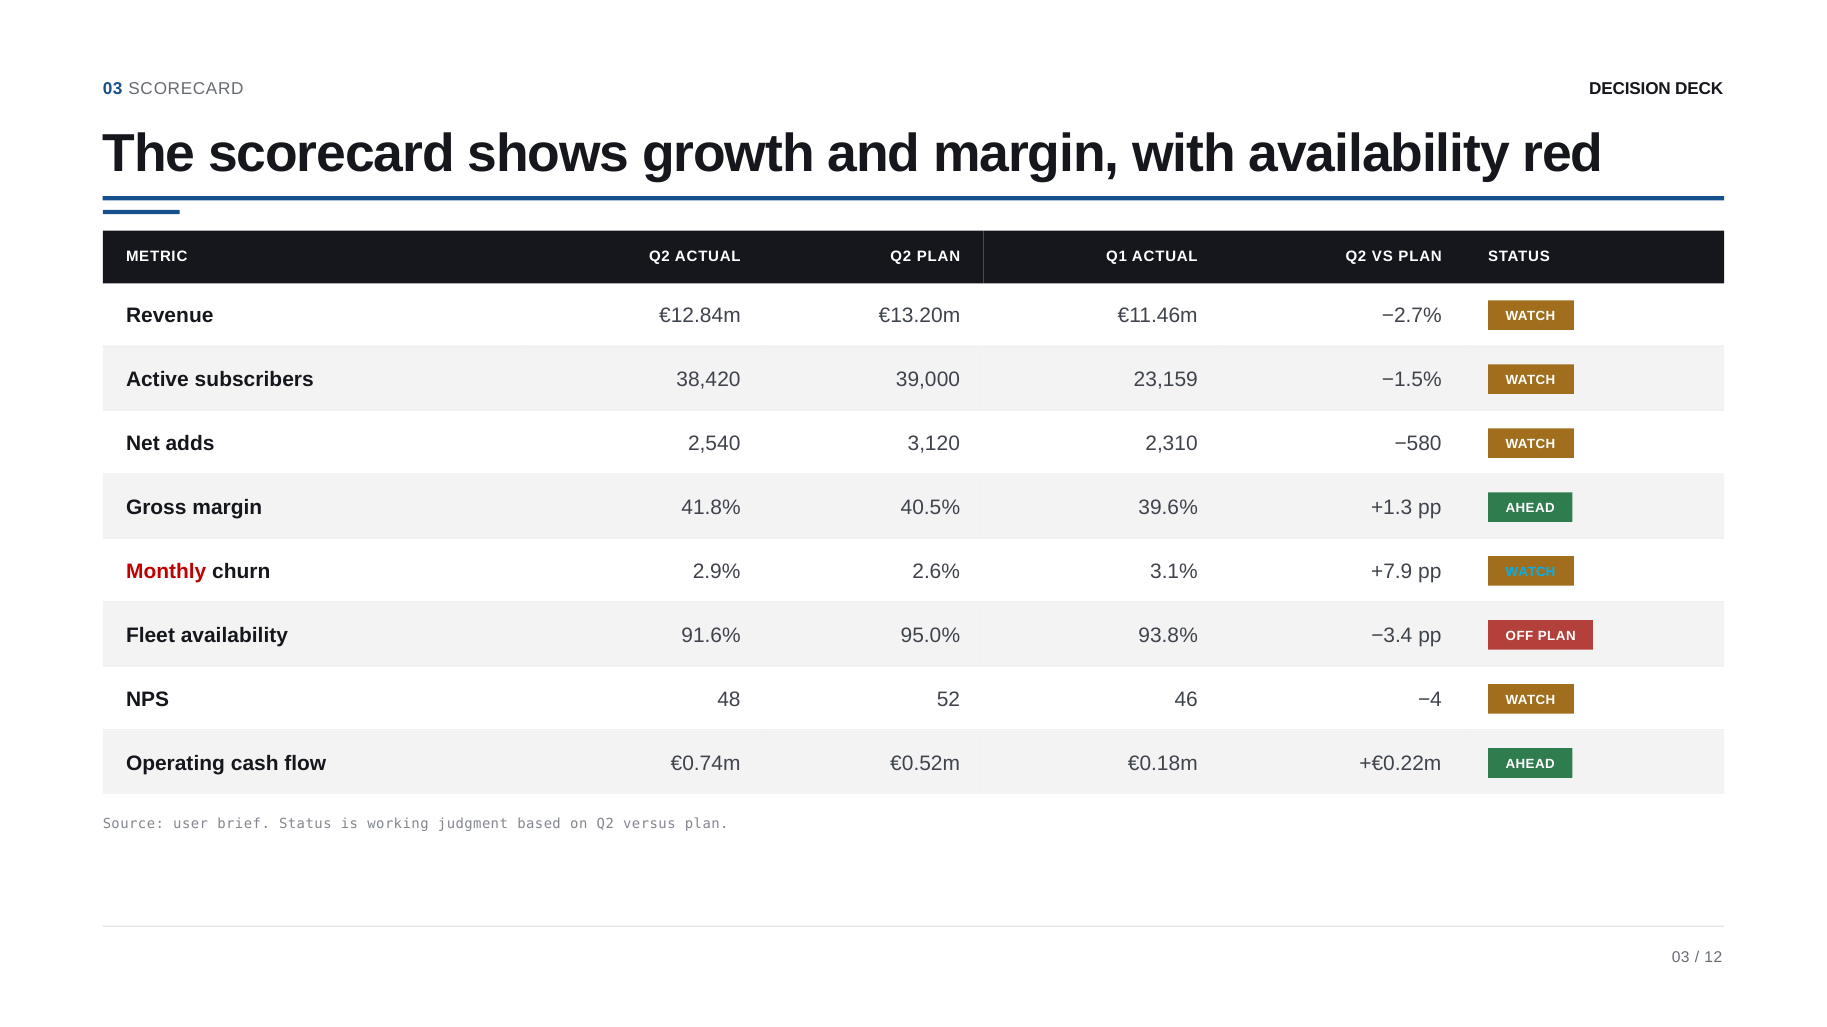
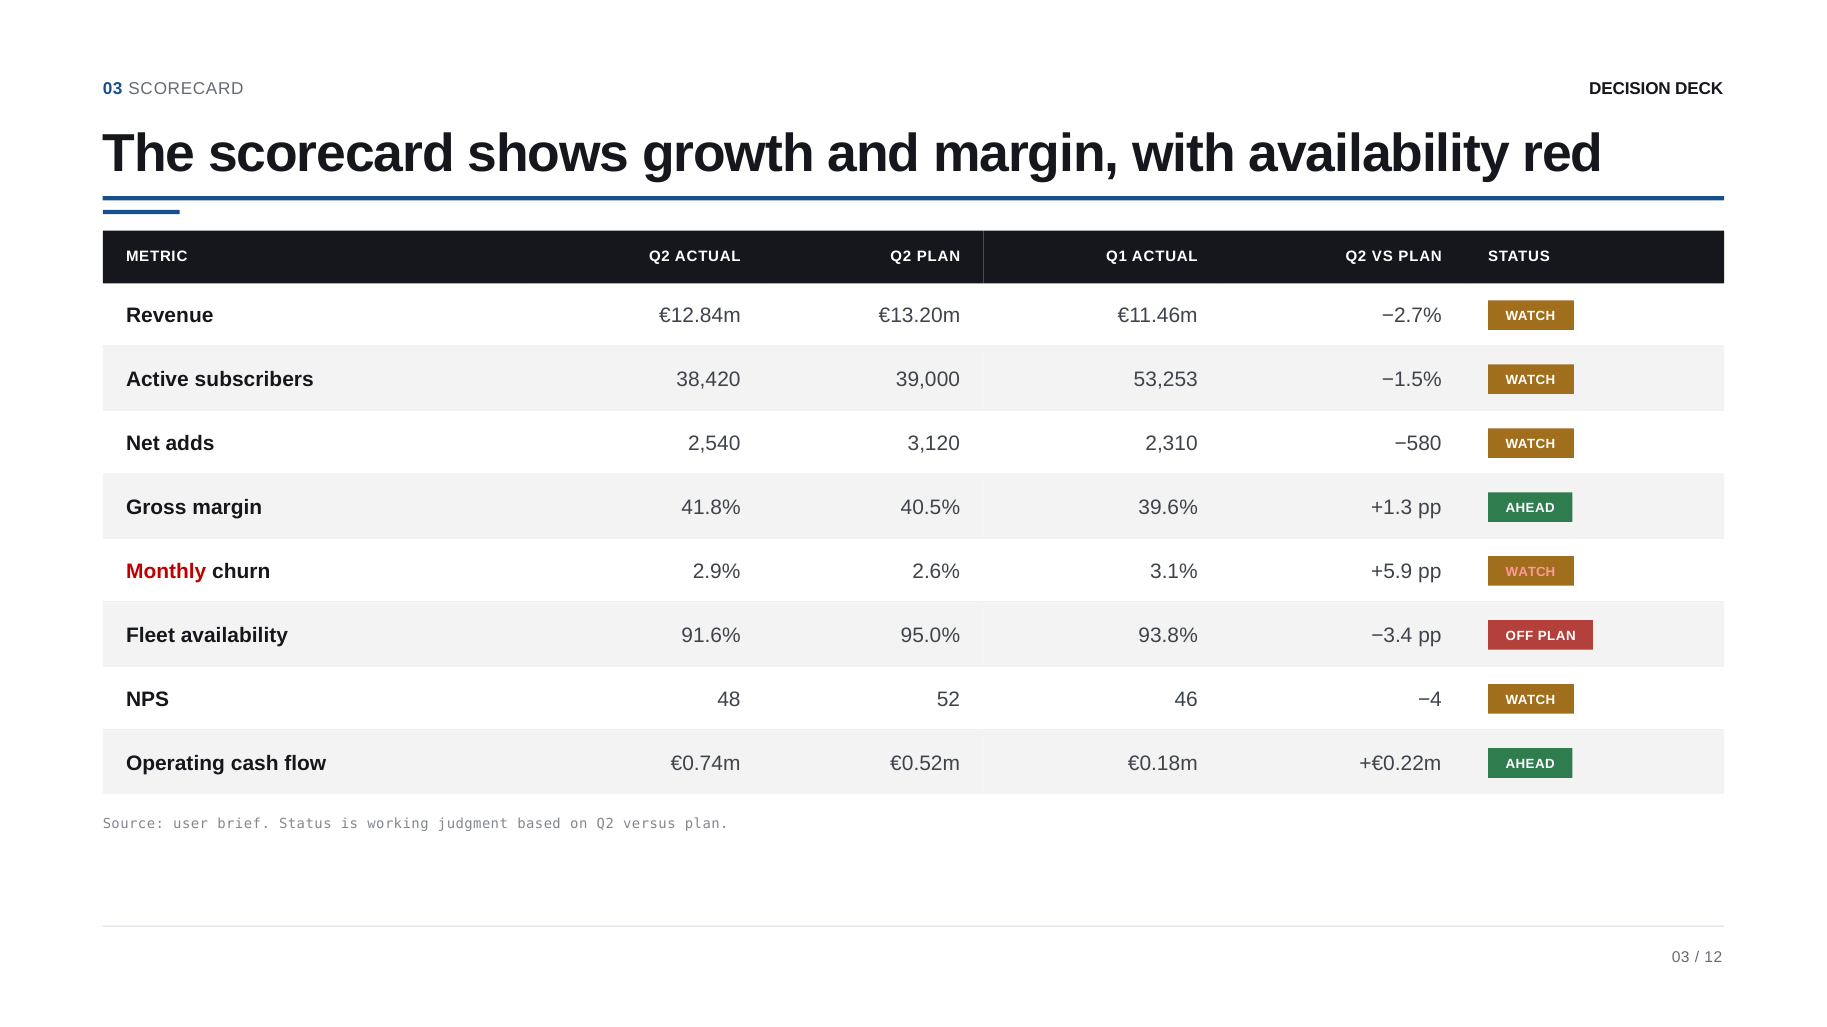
23,159: 23,159 -> 53,253 (1166, 380)
+7.9: +7.9 -> +5.9 (1392, 572)
WATCH colour: light blue -> pink (1531, 573)
